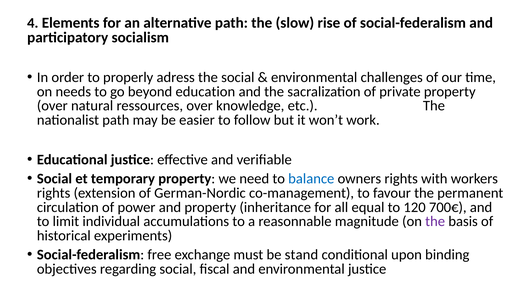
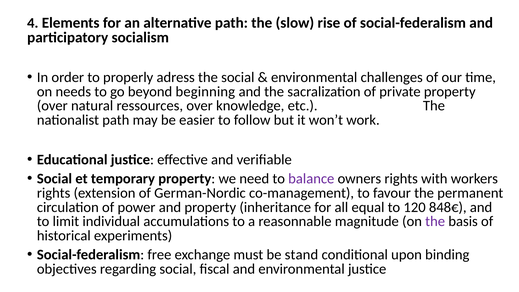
education: education -> beginning (205, 92)
balance colour: blue -> purple (311, 179)
700€: 700€ -> 848€ (448, 207)
